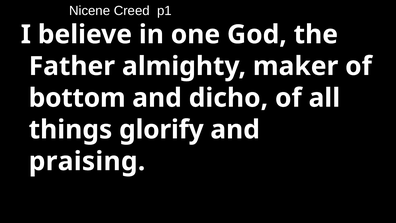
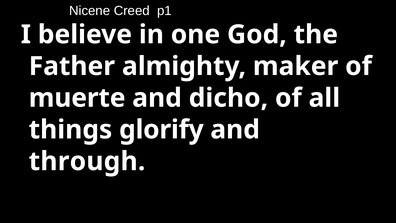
bottom: bottom -> muerte (77, 98)
praising: praising -> through (87, 161)
